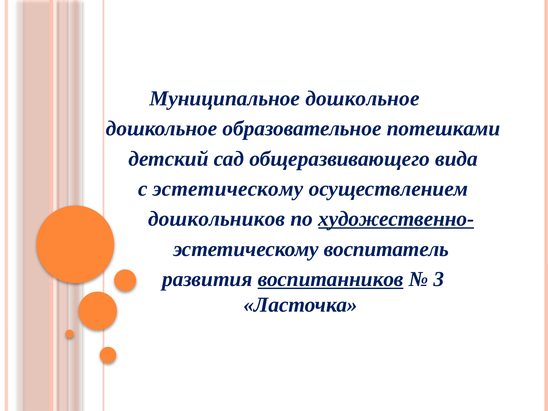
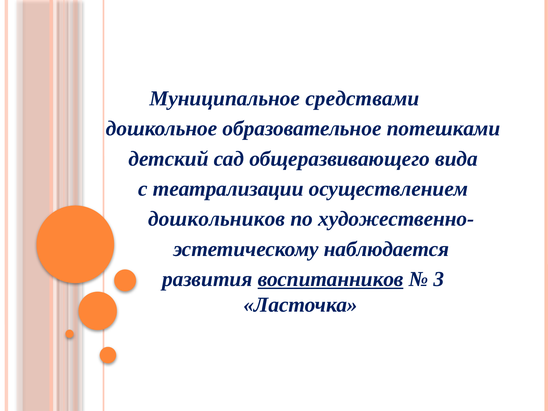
Муниципальное дошкольное: дошкольное -> средствами (362, 99)
с эстетическому: эстетическому -> театрализации (228, 189)
художественно- underline: present -> none (396, 219)
воспитатель: воспитатель -> наблюдается (387, 249)
